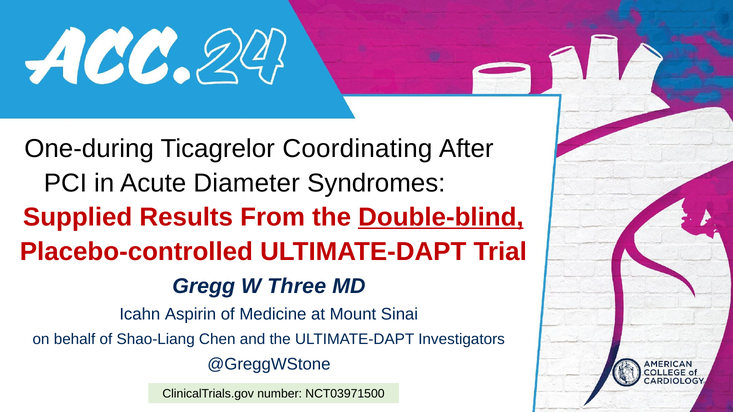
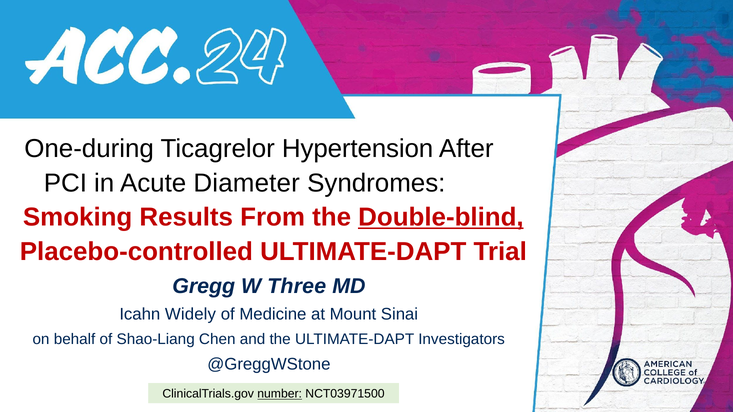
Coordinating: Coordinating -> Hypertension (358, 149)
Supplied: Supplied -> Smoking (78, 217)
Aspirin: Aspirin -> Widely (190, 315)
number underline: none -> present (280, 394)
